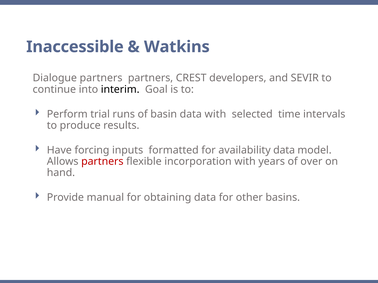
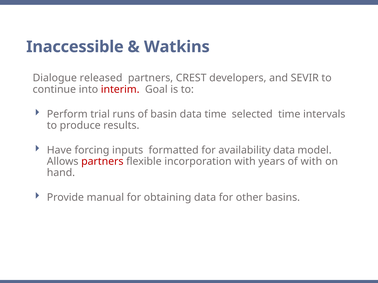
Dialogue partners: partners -> released (101, 78)
interim colour: black -> red (120, 89)
data with: with -> time (216, 114)
of over: over -> with (311, 162)
